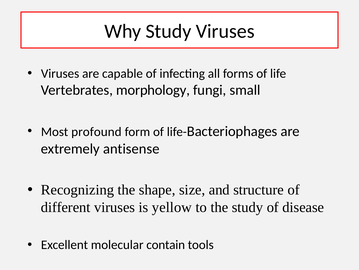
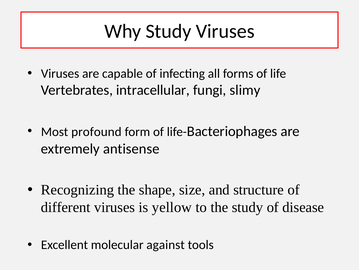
morphology: morphology -> intracellular (153, 90)
small: small -> slimy (245, 90)
contain: contain -> against (166, 244)
